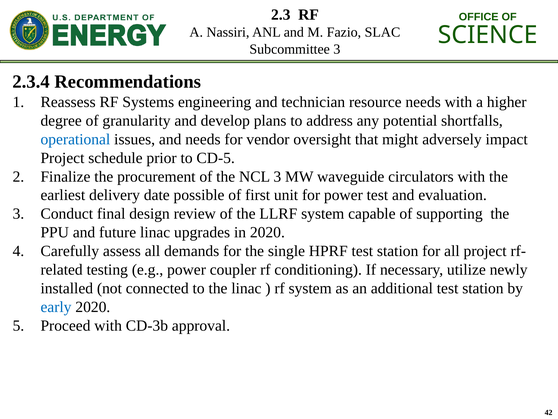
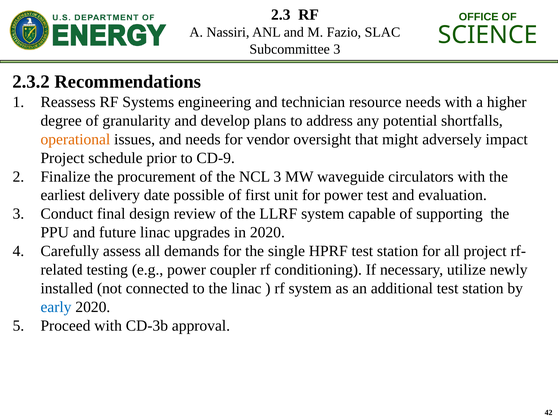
2.3.4: 2.3.4 -> 2.3.2 (31, 82)
operational colour: blue -> orange (75, 139)
CD-5: CD-5 -> CD-9 (216, 158)
